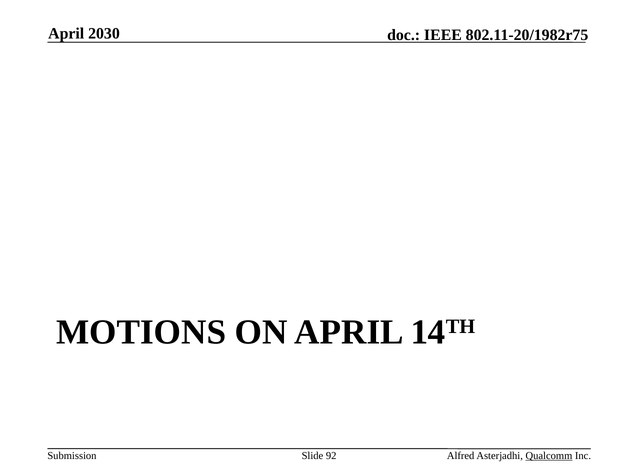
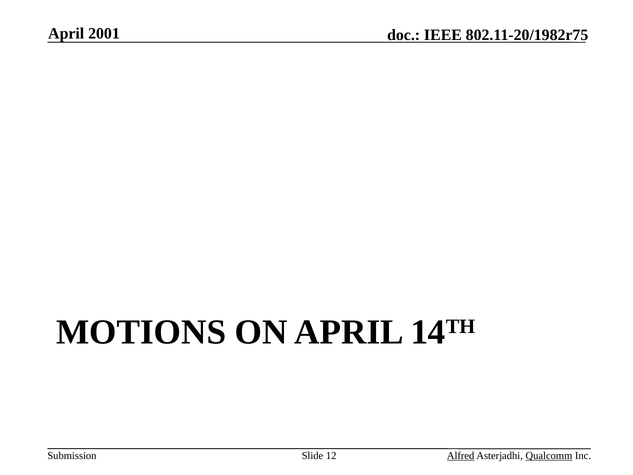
2030: 2030 -> 2001 (104, 34)
92: 92 -> 12 (331, 455)
Alfred underline: none -> present (461, 455)
